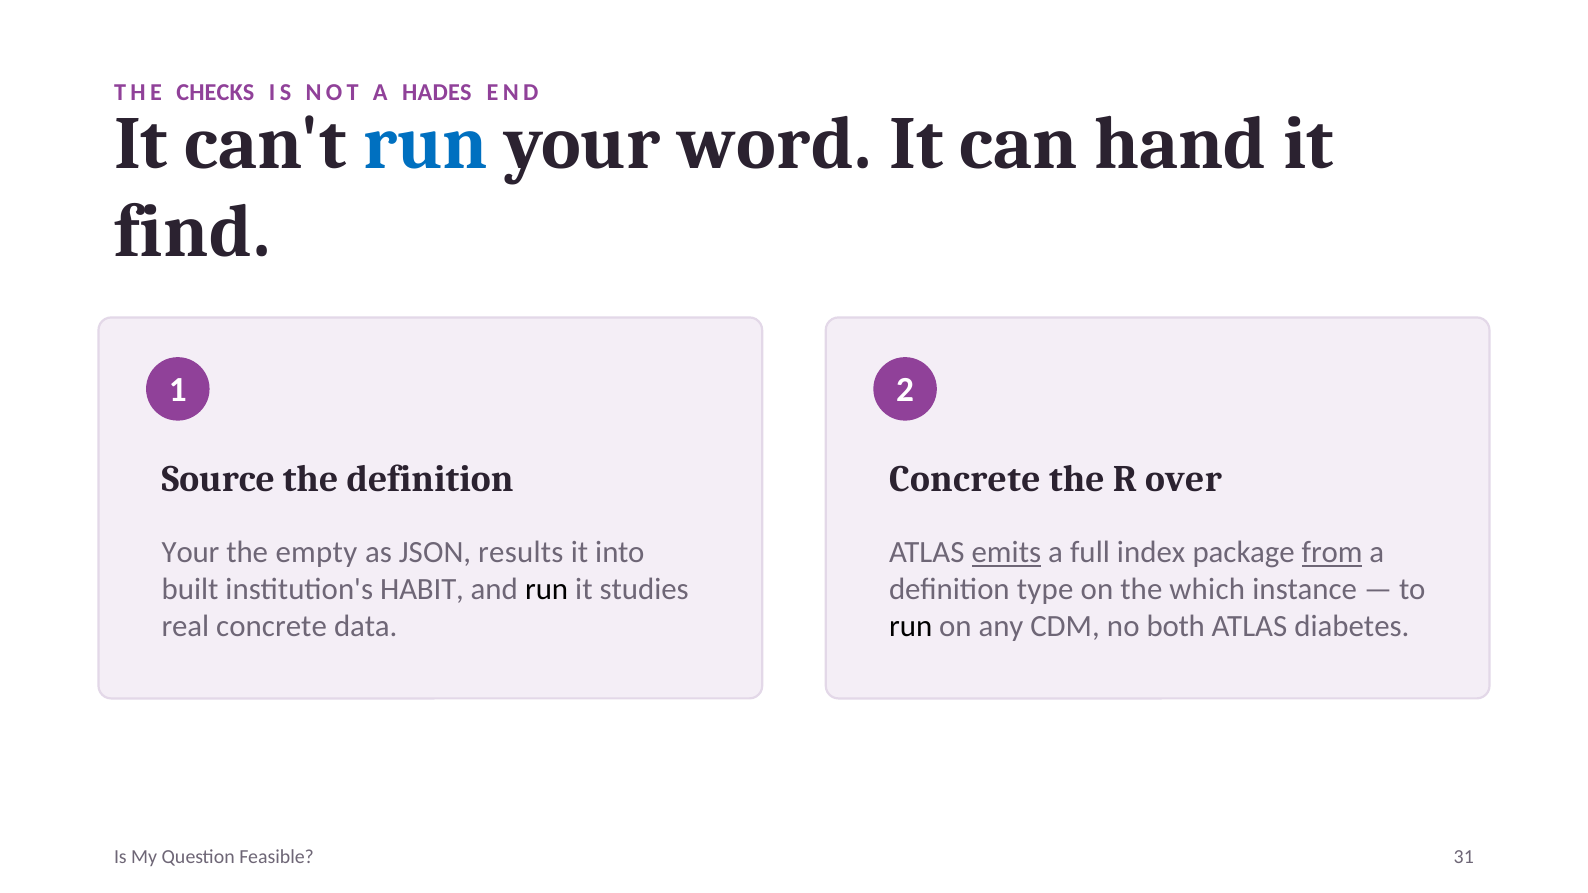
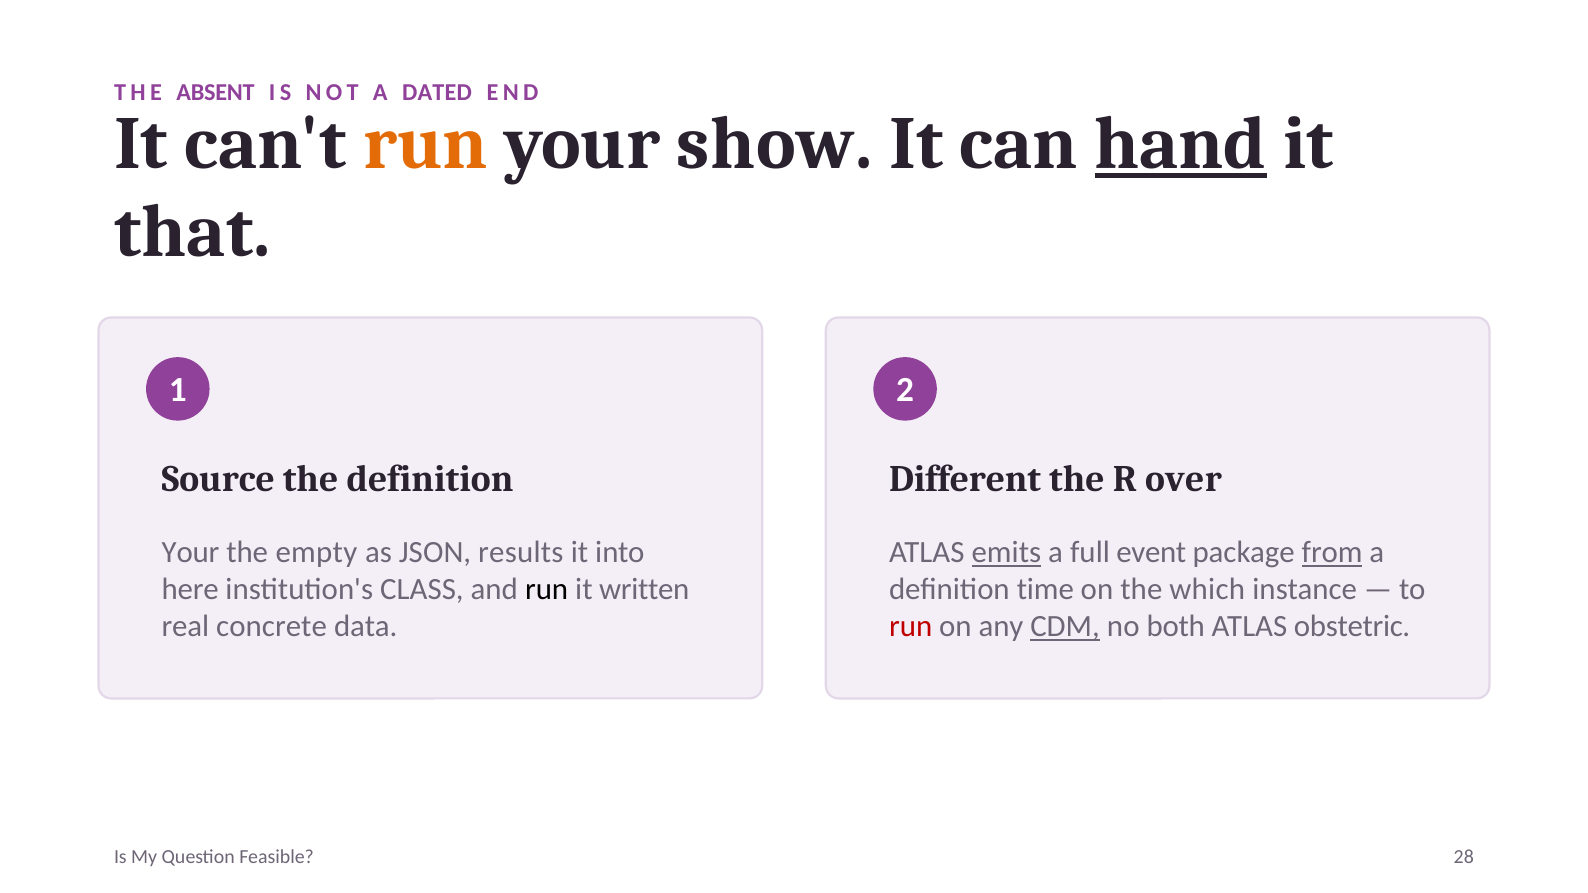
CHECKS: CHECKS -> ABSENT (216, 92)
HADES: HADES -> DATED (437, 92)
run colour: blue -> orange (426, 143)
word: word -> show (775, 143)
hand underline: none -> present (1181, 143)
find: find -> that (192, 232)
Concrete: Concrete -> Different (965, 479)
index: index -> event (1151, 553)
built: built -> here (190, 590)
HABIT: HABIT -> CLASS (422, 590)
studies: studies -> written (644, 590)
type: type -> time (1045, 590)
run colour: black -> red (911, 627)
CDM underline: none -> present (1065, 627)
diabetes: diabetes -> obstetric (1352, 627)
31: 31 -> 28 (1464, 857)
